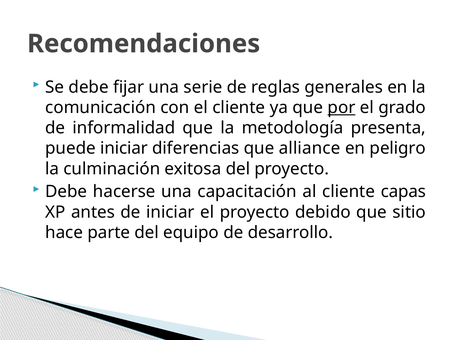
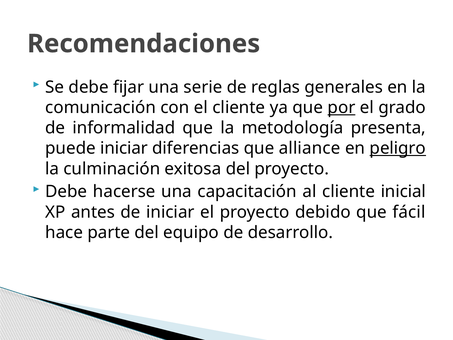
peligro underline: none -> present (398, 148)
capas: capas -> inicial (403, 192)
sitio: sitio -> fácil (409, 212)
